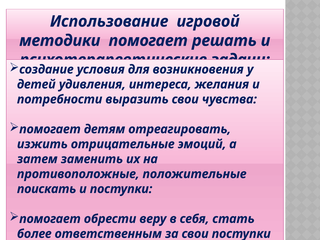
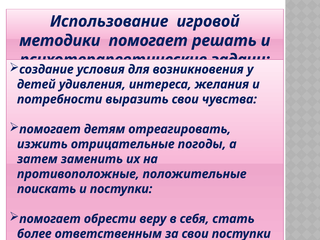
эмоций: эмоций -> погоды (202, 144)
